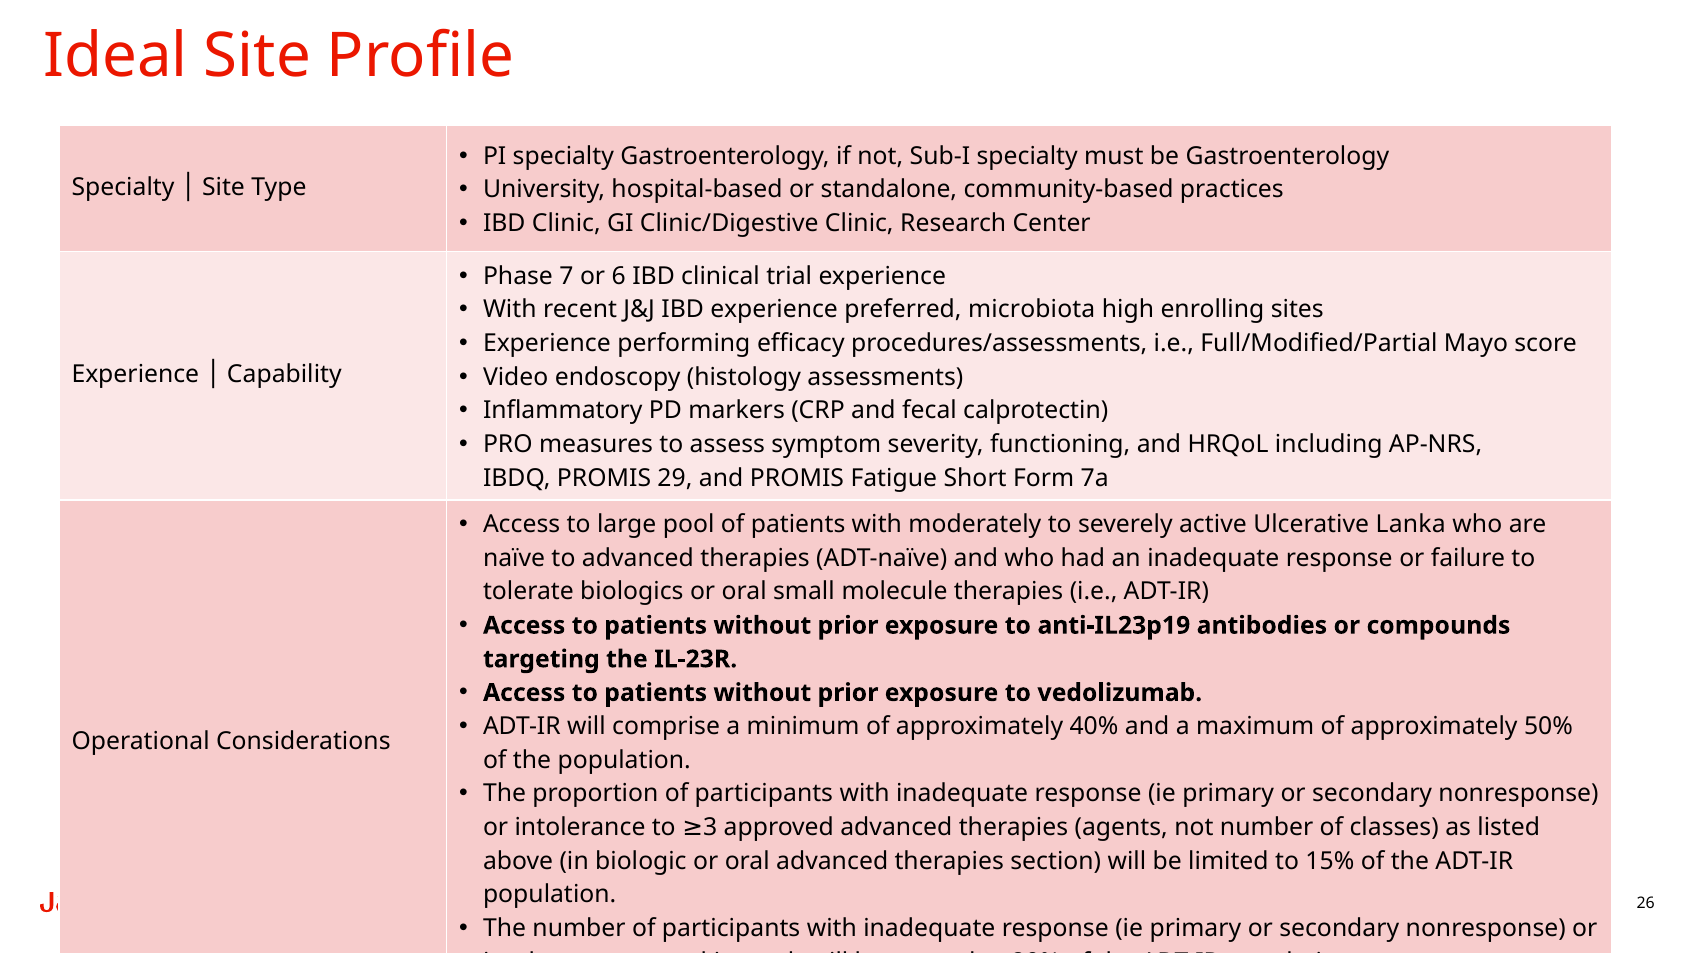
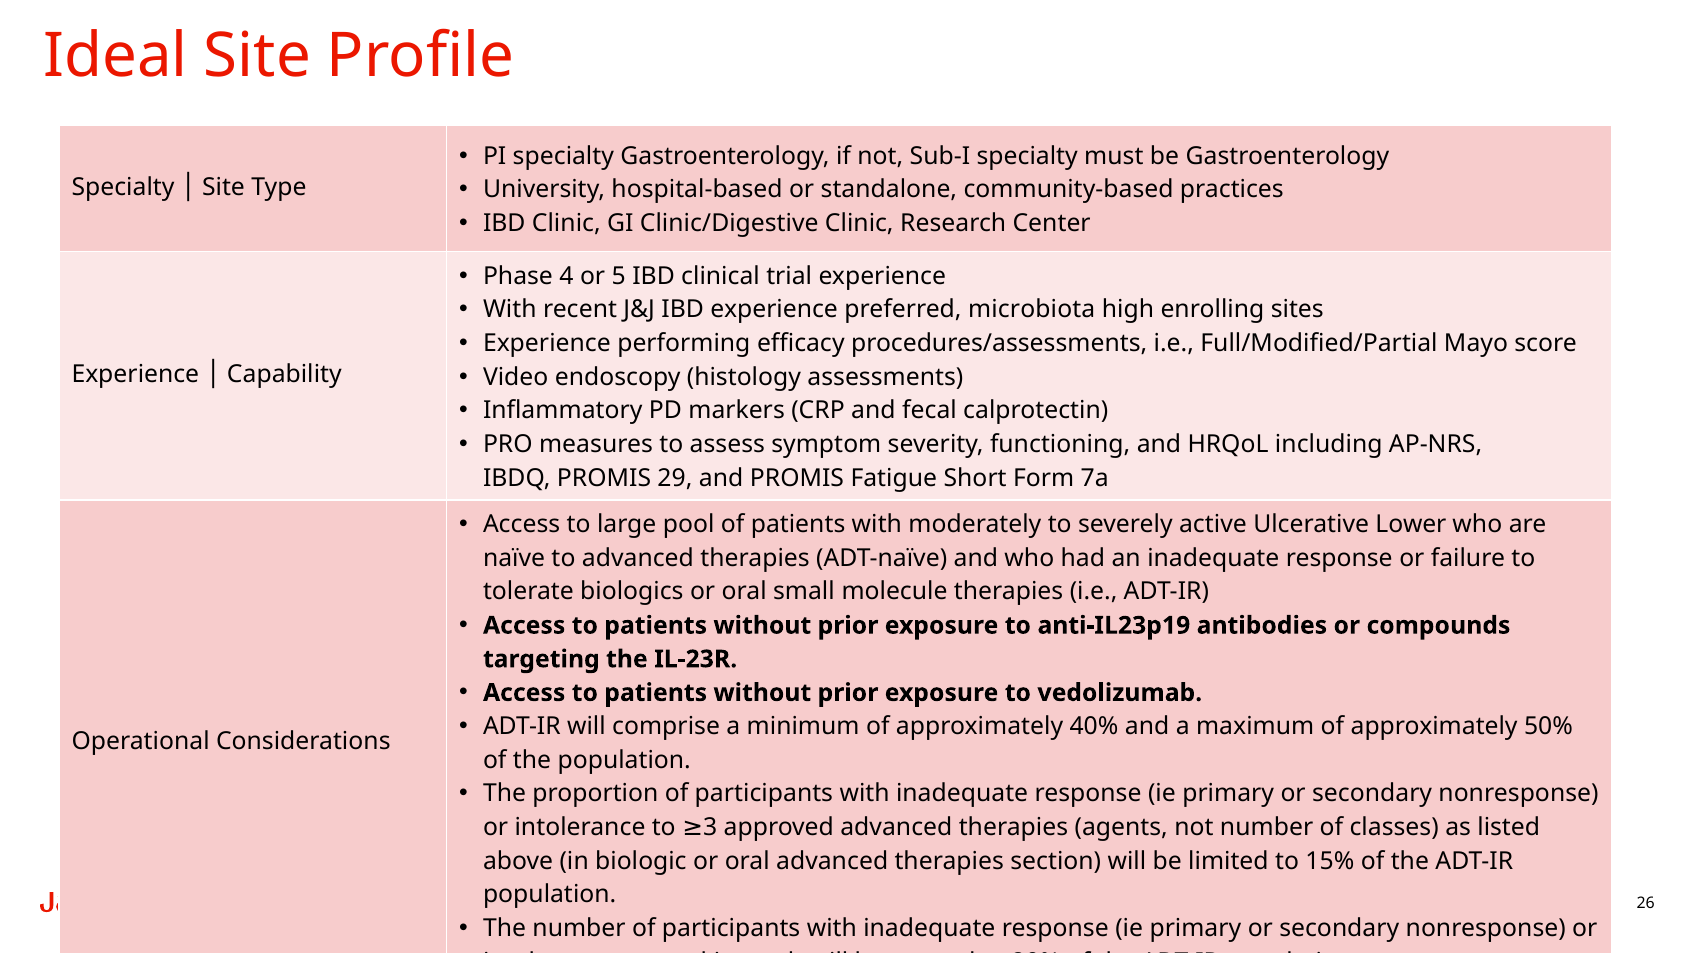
7: 7 -> 4 (567, 276)
6: 6 -> 5 (619, 276)
Lanka: Lanka -> Lower (1411, 525)
